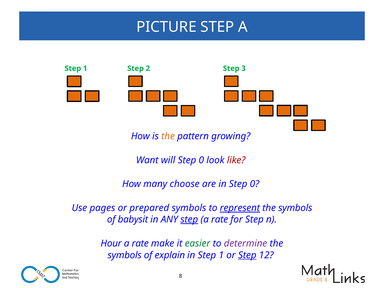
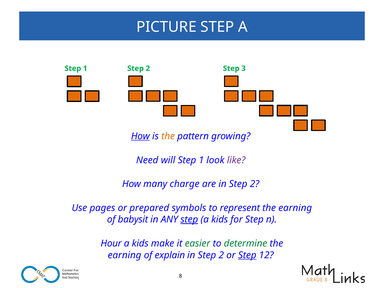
How underline: none -> present (140, 136)
Want: Want -> Need (147, 160)
will Step 0: 0 -> 1 (201, 160)
like colour: red -> purple (236, 160)
choose: choose -> charge (185, 184)
are in Step 0: 0 -> 2 (255, 184)
represent underline: present -> none (240, 208)
symbols: symbols -> earning (295, 208)
rate: rate -> kids (220, 220)
rate: rate -> kids (140, 244)
determine colour: purple -> green (246, 244)
symbols: symbols -> earning (125, 255)
1: 1 -> 2 (221, 255)
